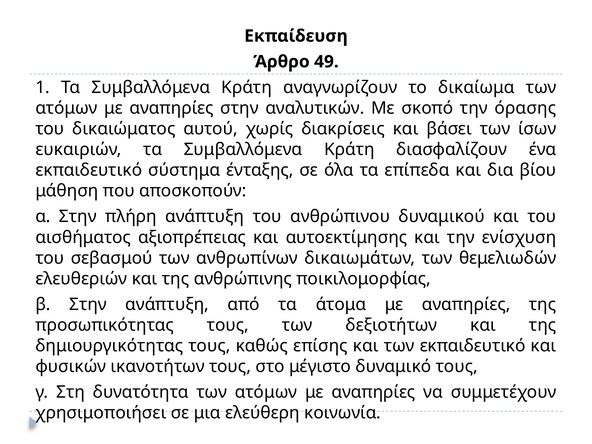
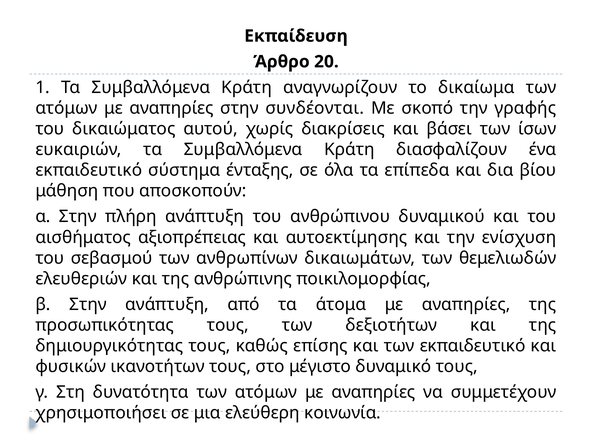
49: 49 -> 20 (326, 62)
αναλυτικών: αναλυτικών -> συνδέονται (315, 108)
όρασης: όρασης -> γραφής (525, 108)
